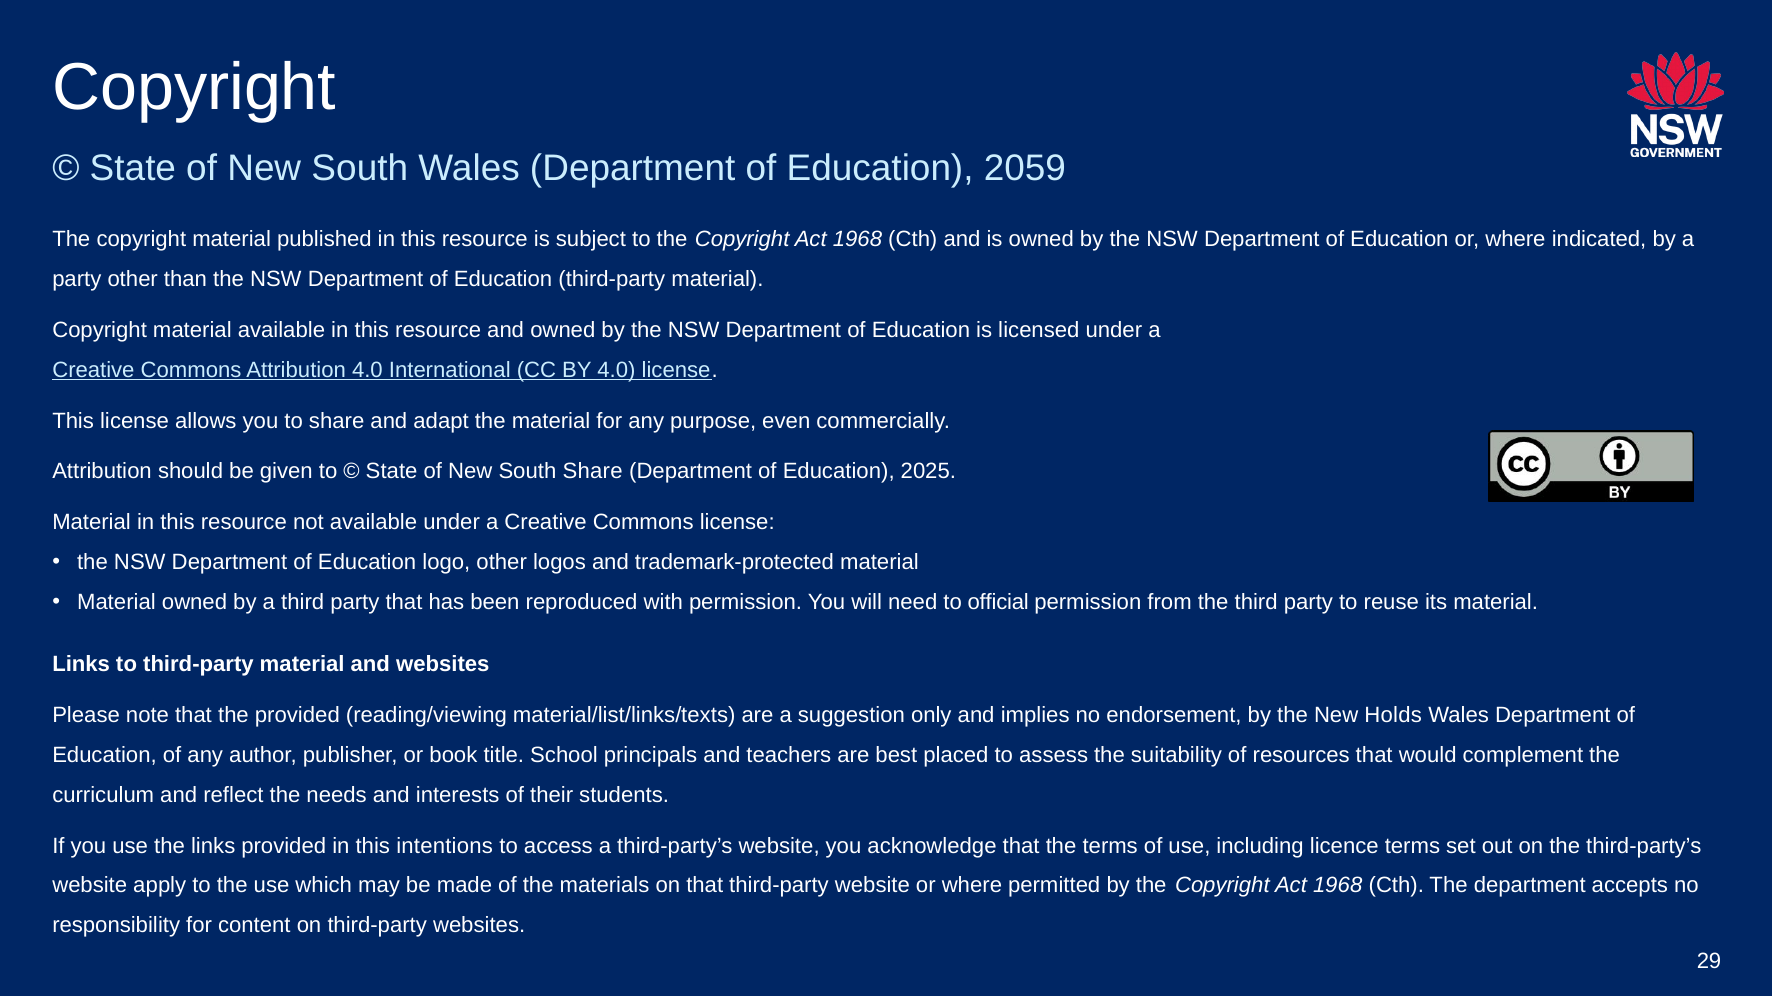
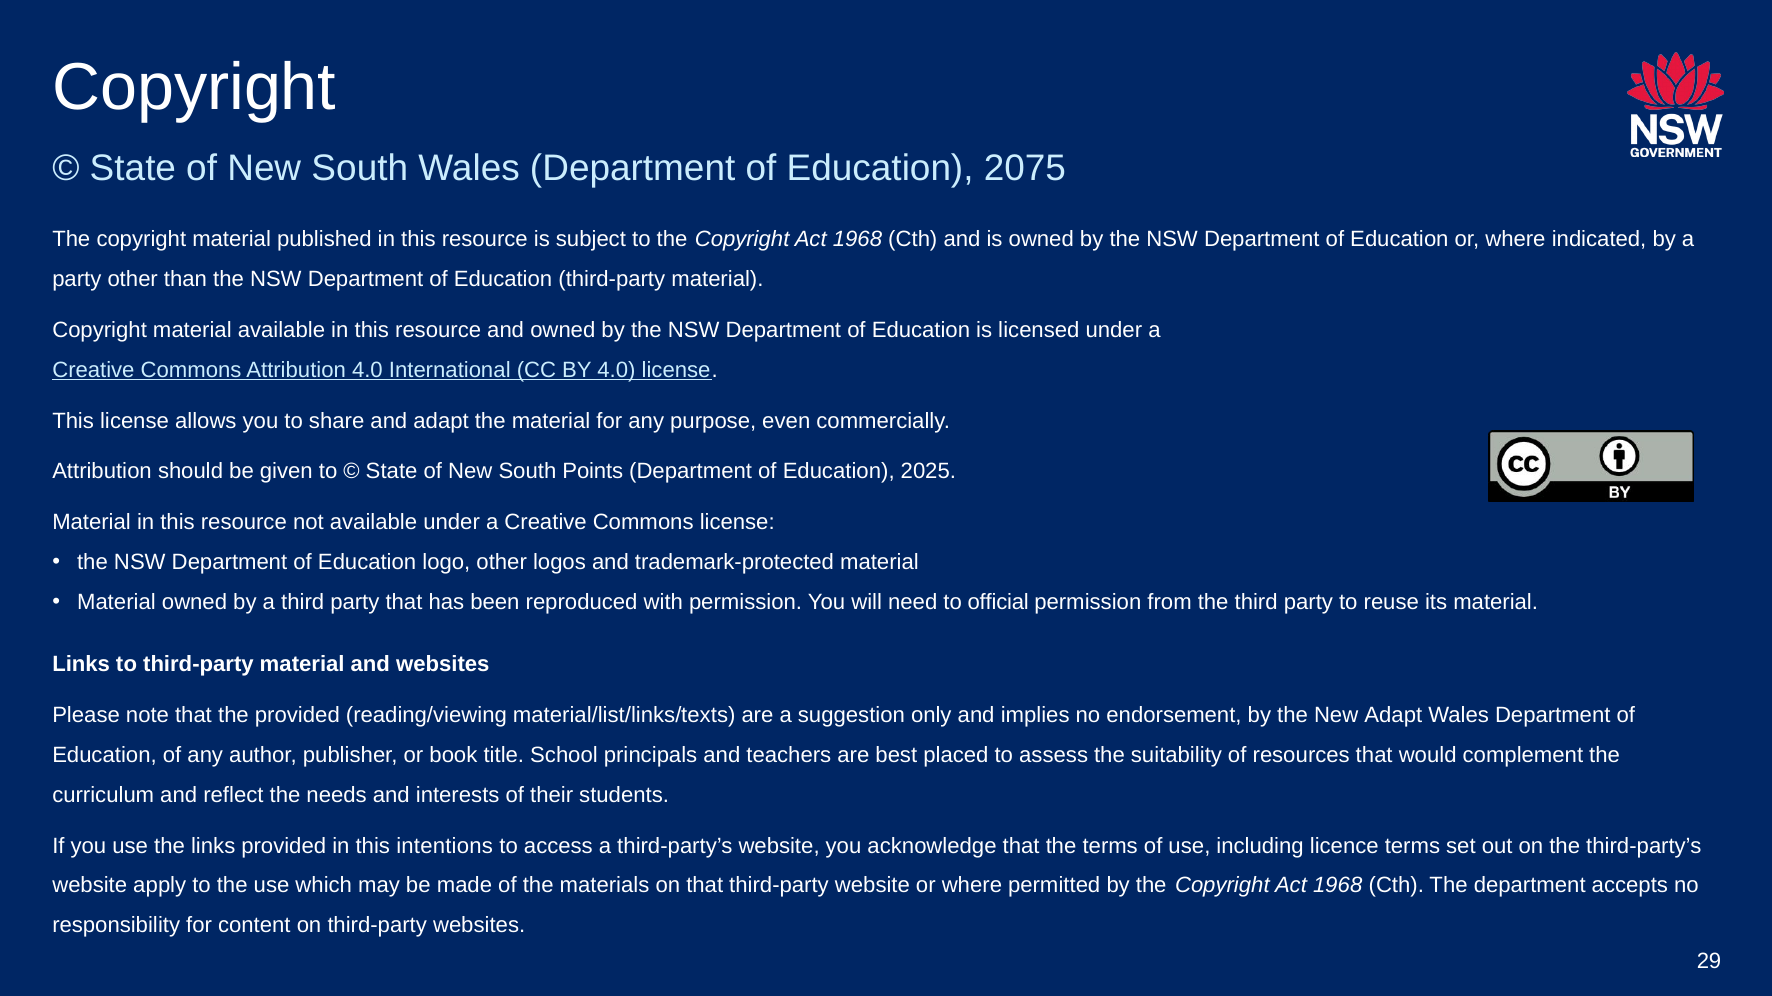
2059: 2059 -> 2075 (1025, 168)
South Share: Share -> Points (593, 472)
New Holds: Holds -> Adapt (1393, 716)
